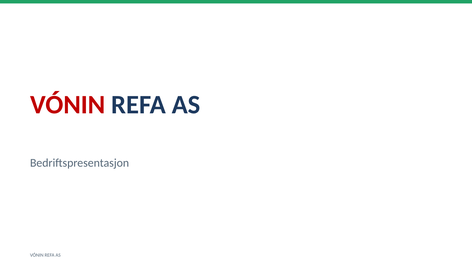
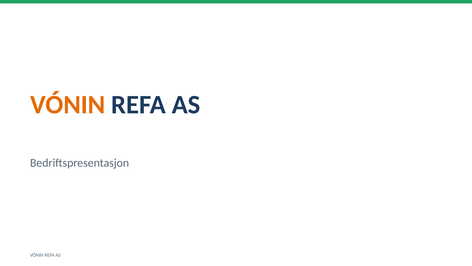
VÓNIN colour: red -> orange (68, 105)
